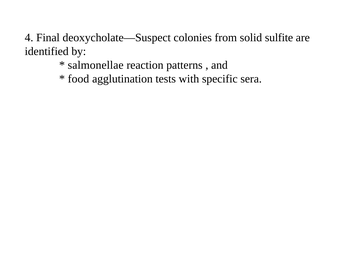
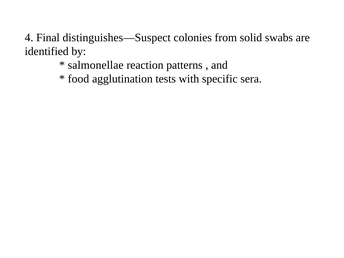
deoxycholate—Suspect: deoxycholate—Suspect -> distinguishes—Suspect (117, 38)
sulfite: sulfite -> swabs (279, 38)
